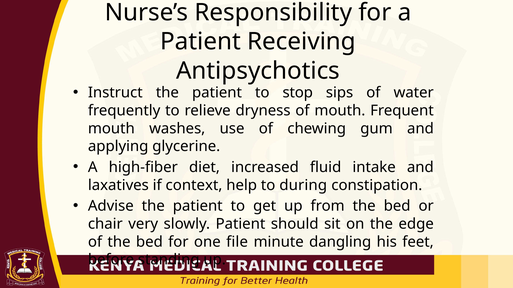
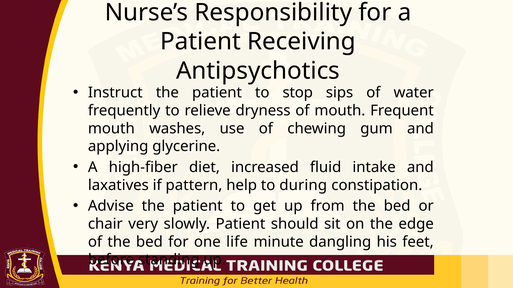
context: context -> pattern (194, 185)
file: file -> life (237, 242)
